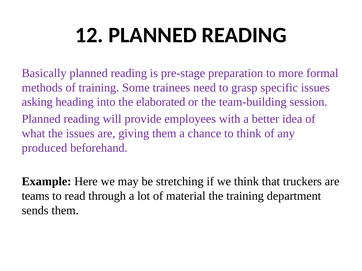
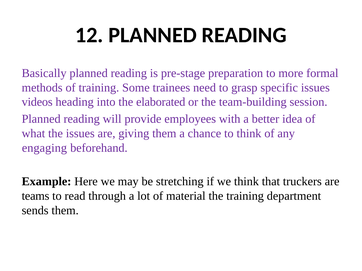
asking: asking -> videos (37, 102)
produced: produced -> engaging (44, 148)
